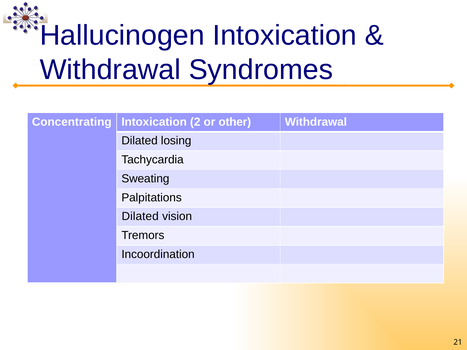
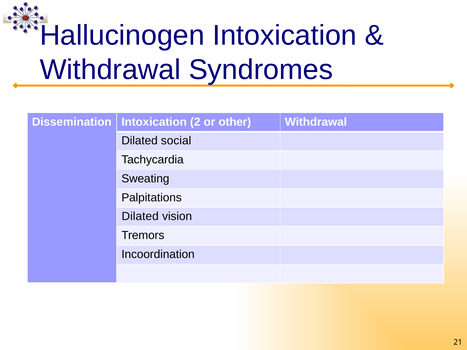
Concentrating: Concentrating -> Dissemination (72, 122)
losing: losing -> social (176, 141)
